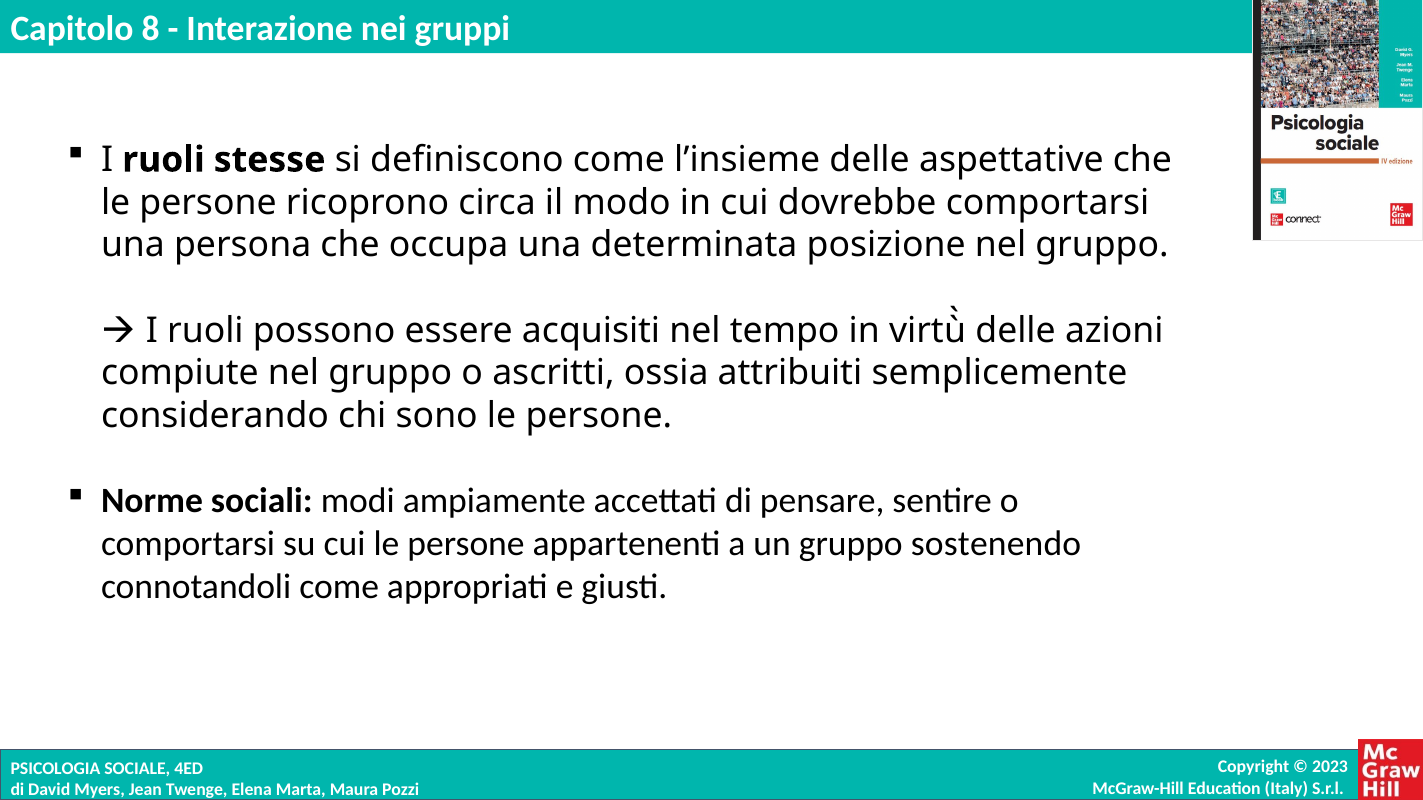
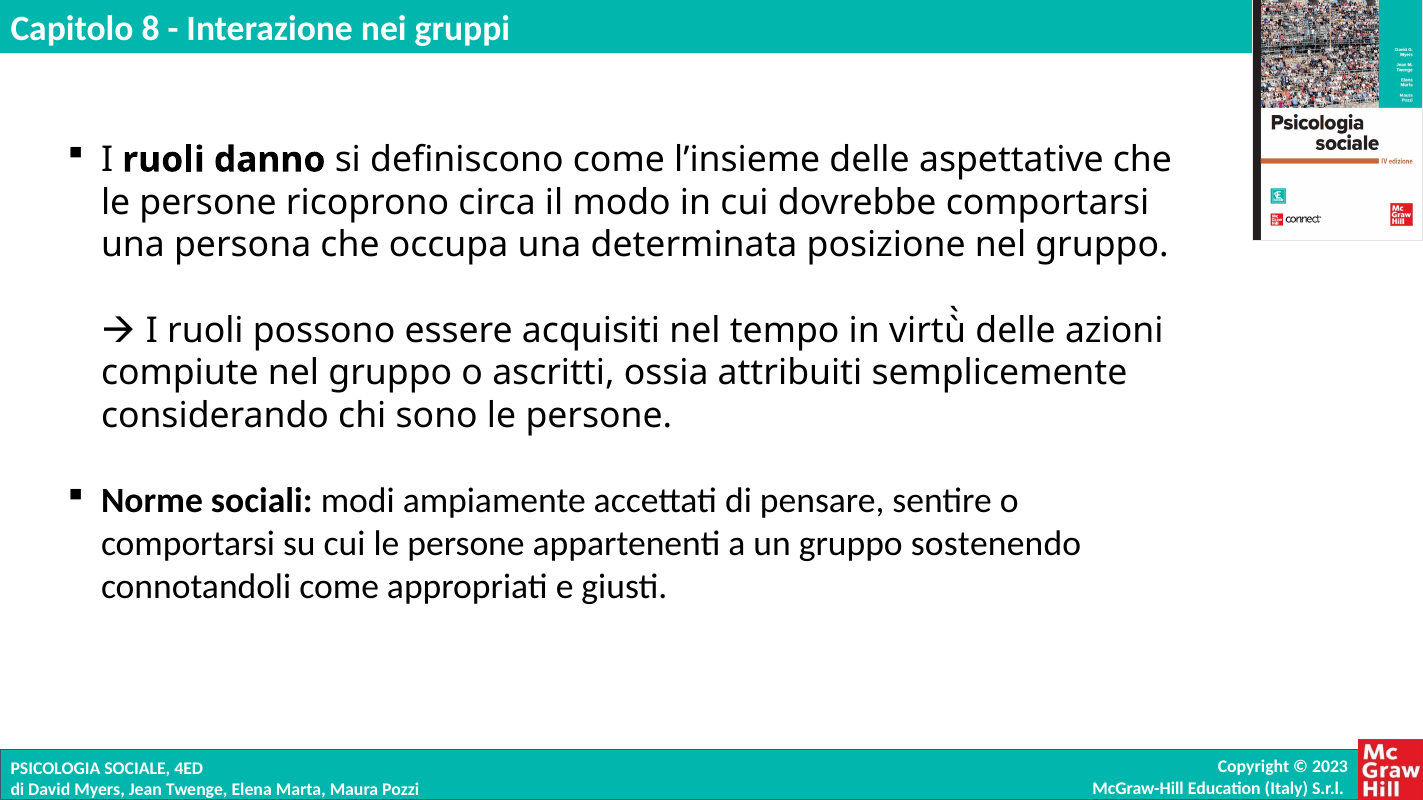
stesse: stesse -> danno (270, 160)
